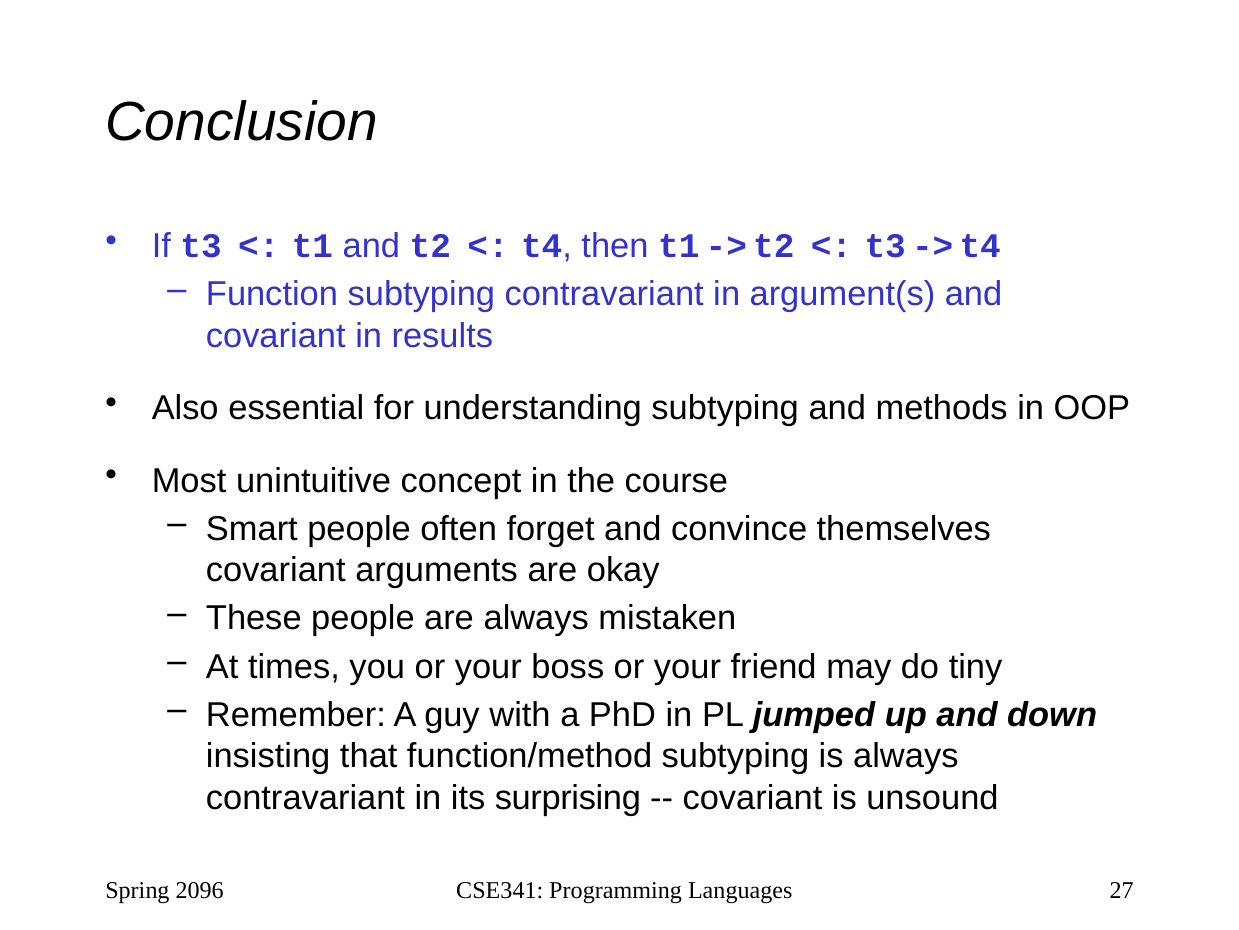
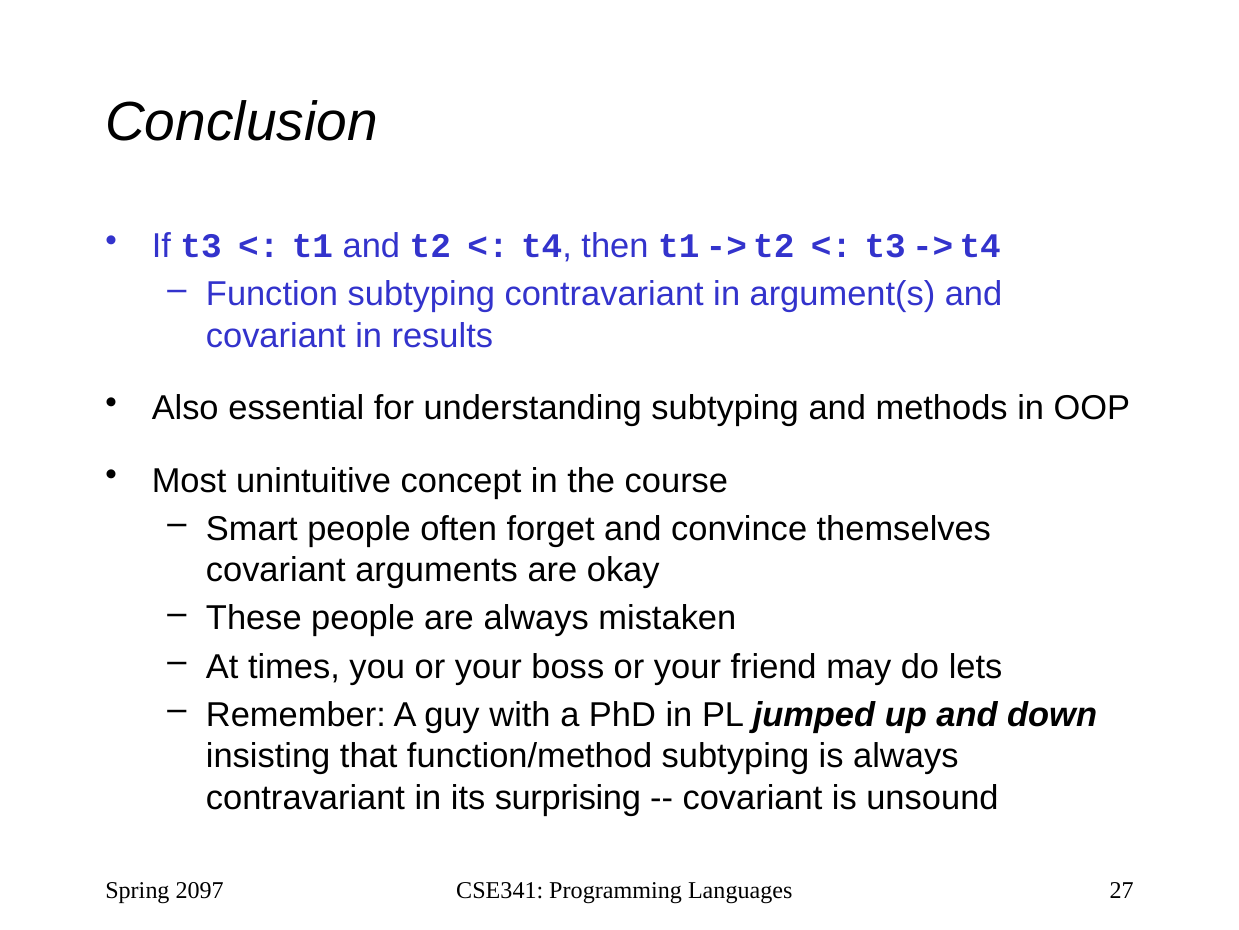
tiny: tiny -> lets (976, 666)
2096: 2096 -> 2097 (200, 890)
